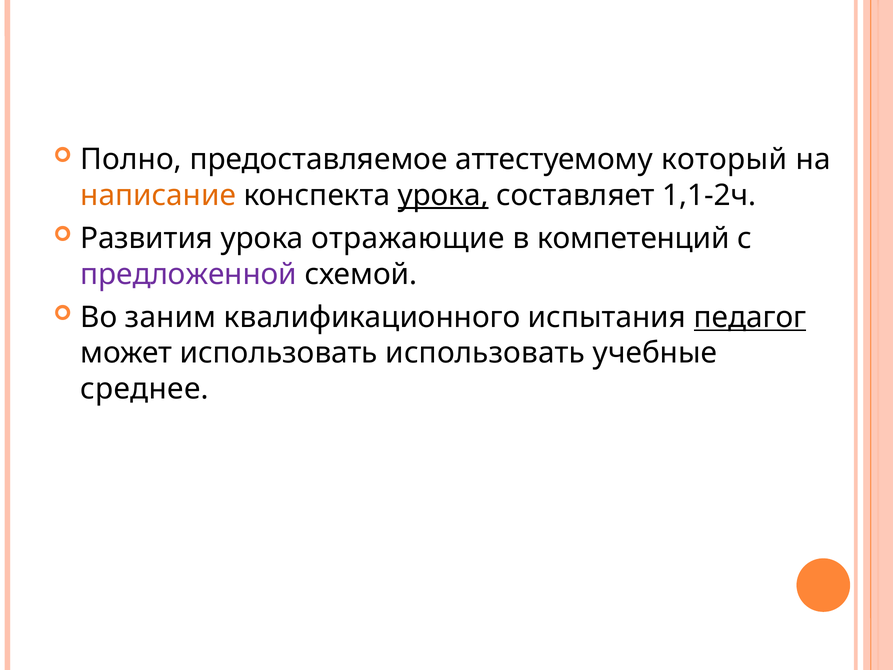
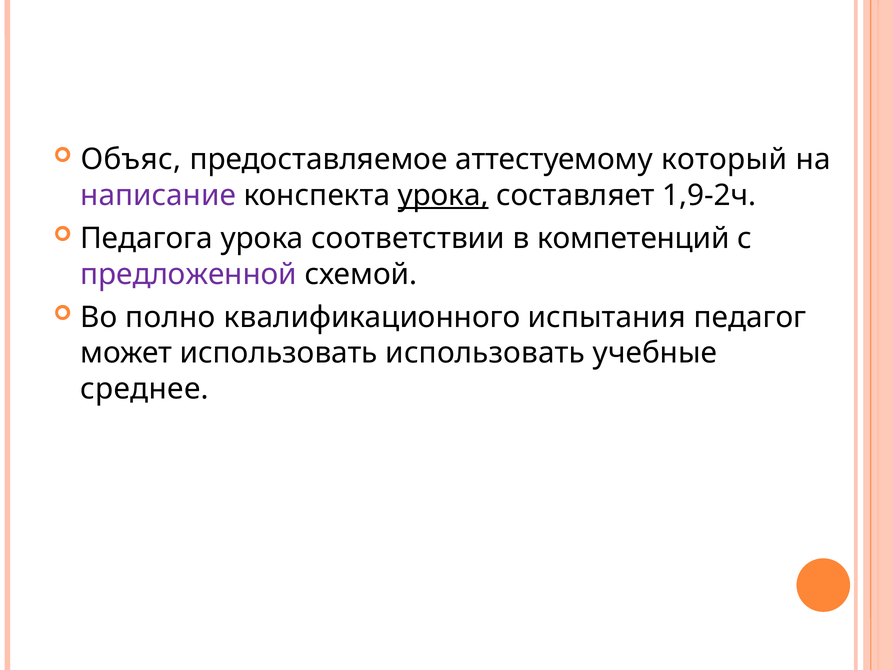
Полно: Полно -> Объяс (131, 160)
написание colour: orange -> purple (158, 195)
1,1-2ч: 1,1-2ч -> 1,9-2ч (709, 195)
Развития: Развития -> Педагога (147, 238)
отражающие: отражающие -> соответствии (408, 238)
заним: заним -> полно (170, 317)
педагог underline: present -> none (750, 317)
